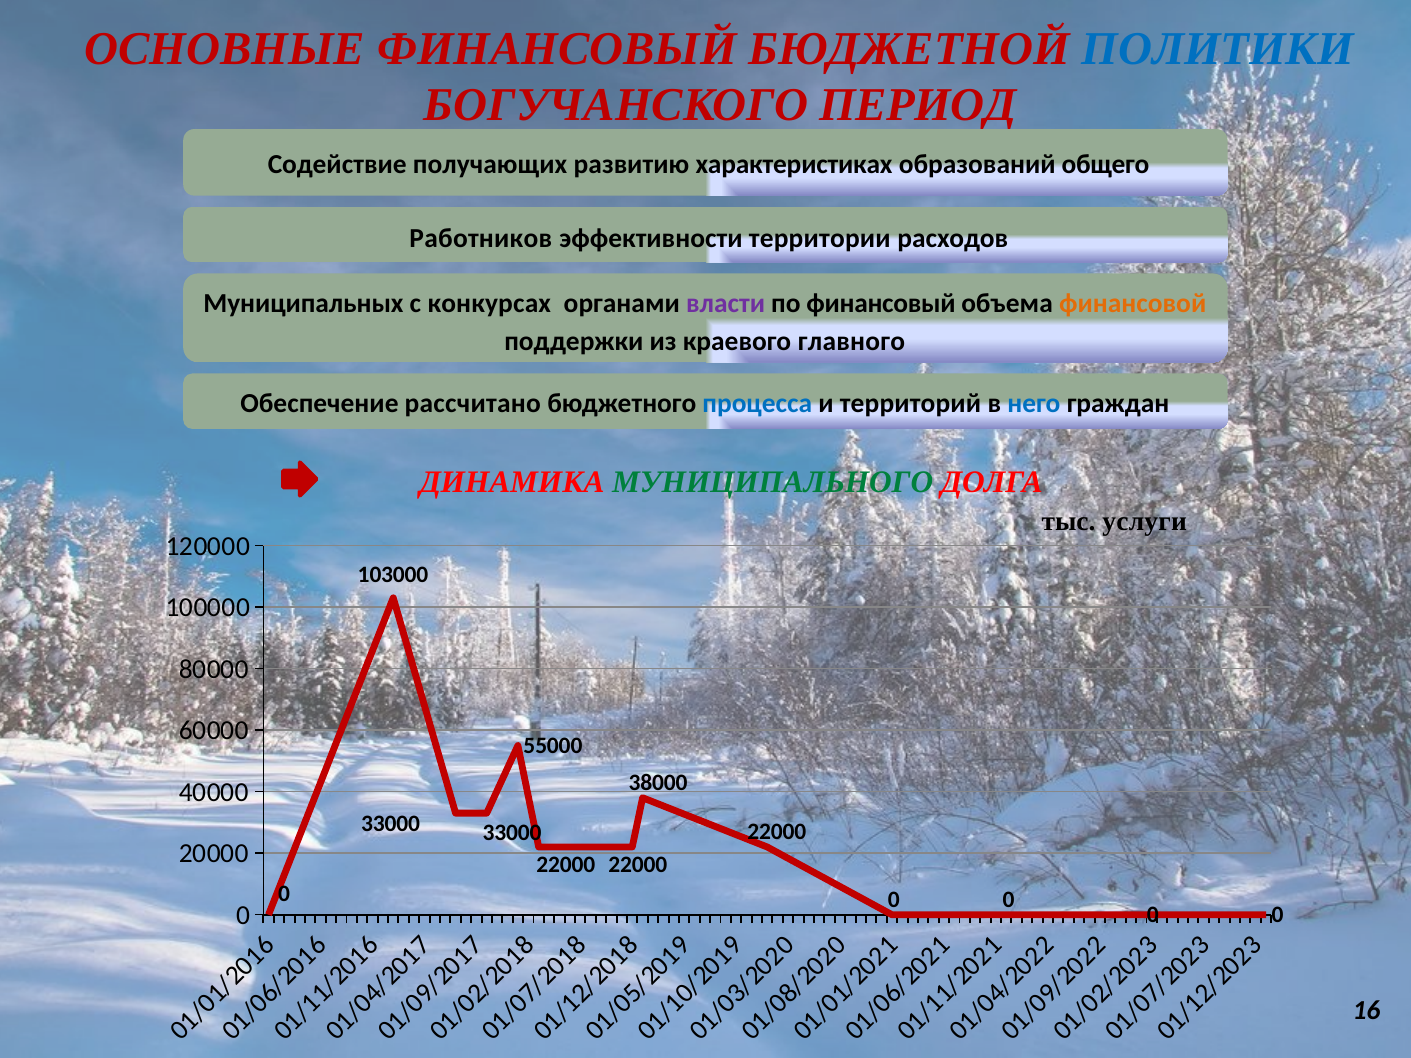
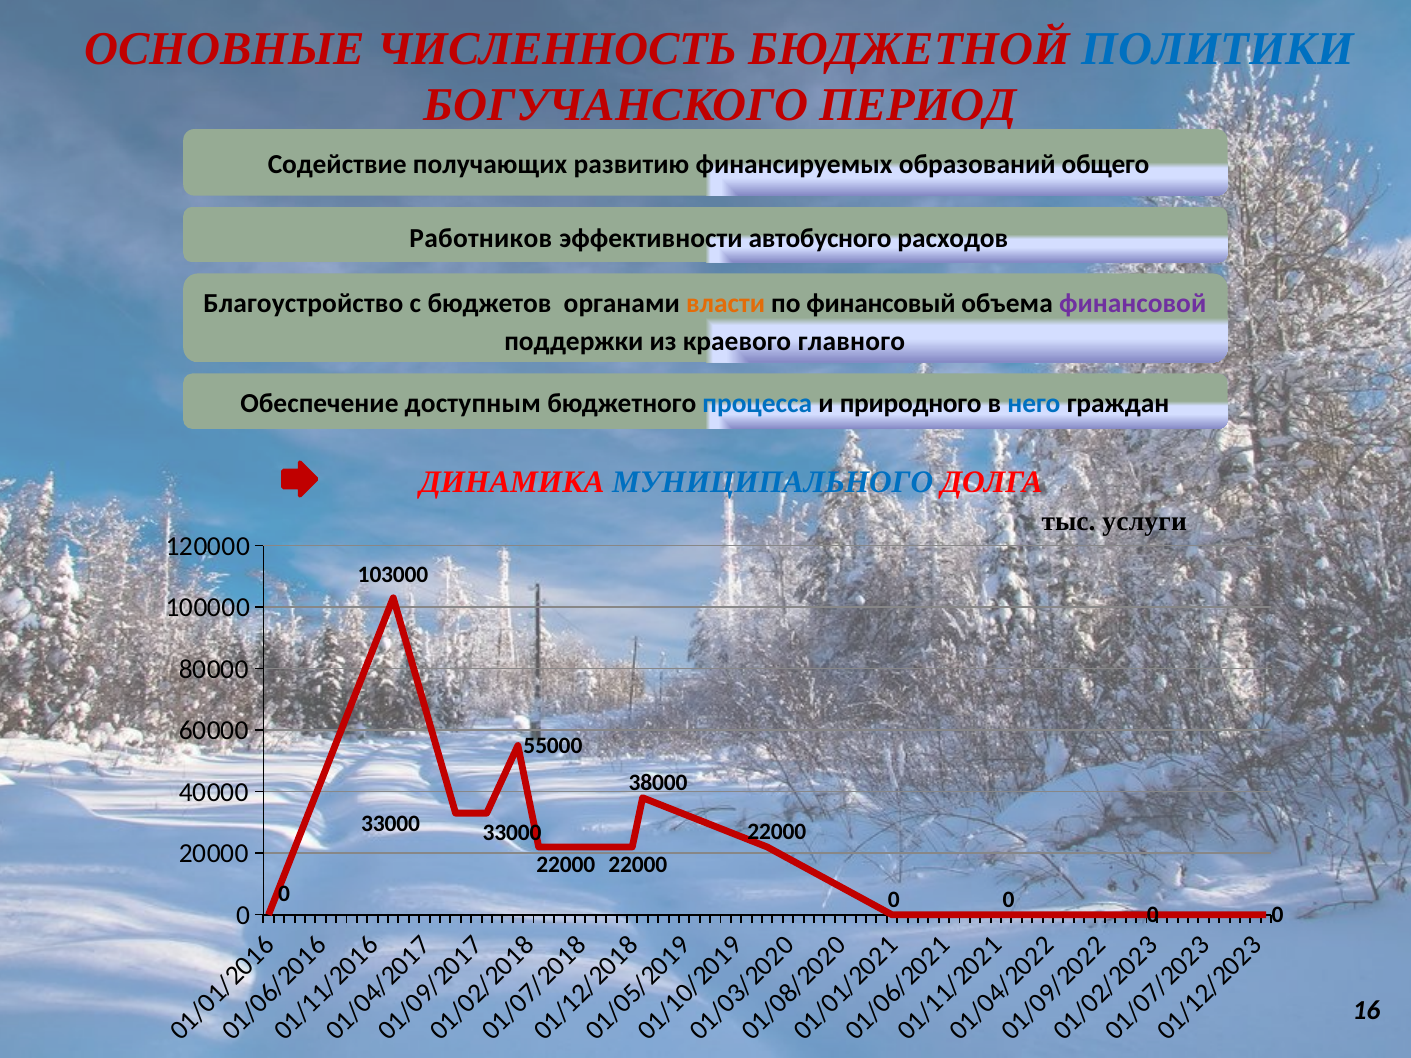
ОСНОВНЫЕ ФИНАНСОВЫЙ: ФИНАНСОВЫЙ -> ЧИСЛЕННОСТЬ (557, 49)
характеристиках: характеристиках -> финансируемых (794, 164)
территории: территории -> автобусного (820, 239)
Муниципальных: Муниципальных -> Благоустройство (303, 303)
конкурсах: конкурсах -> бюджетов (489, 303)
власти colour: purple -> orange (726, 303)
финансовой colour: orange -> purple (1133, 303)
рассчитано: рассчитано -> доступным (473, 403)
территорий: территорий -> природного (911, 403)
МУНИЦИПАЛЬНОГО colour: green -> blue (773, 483)
